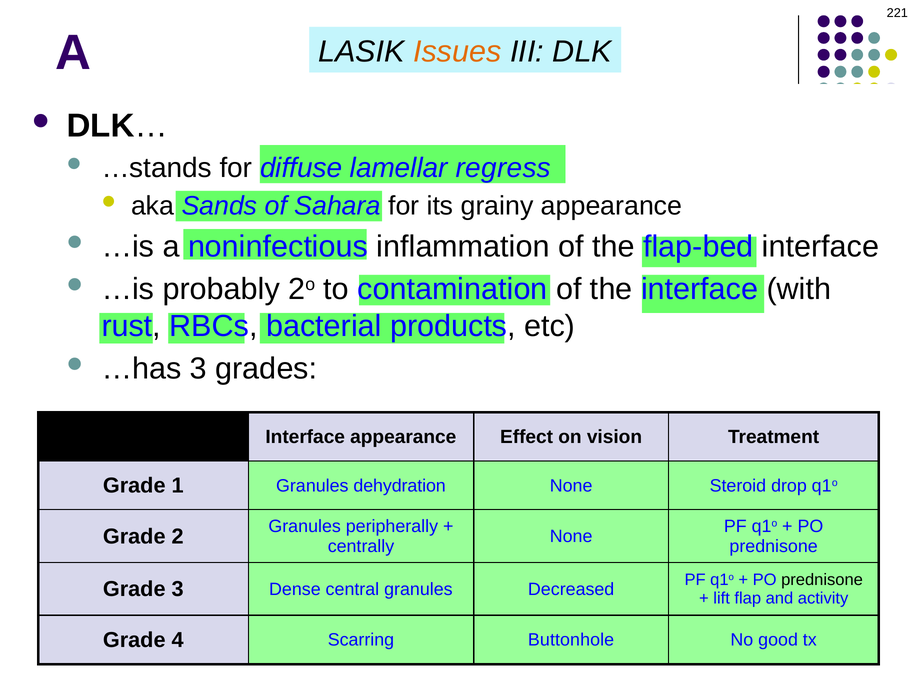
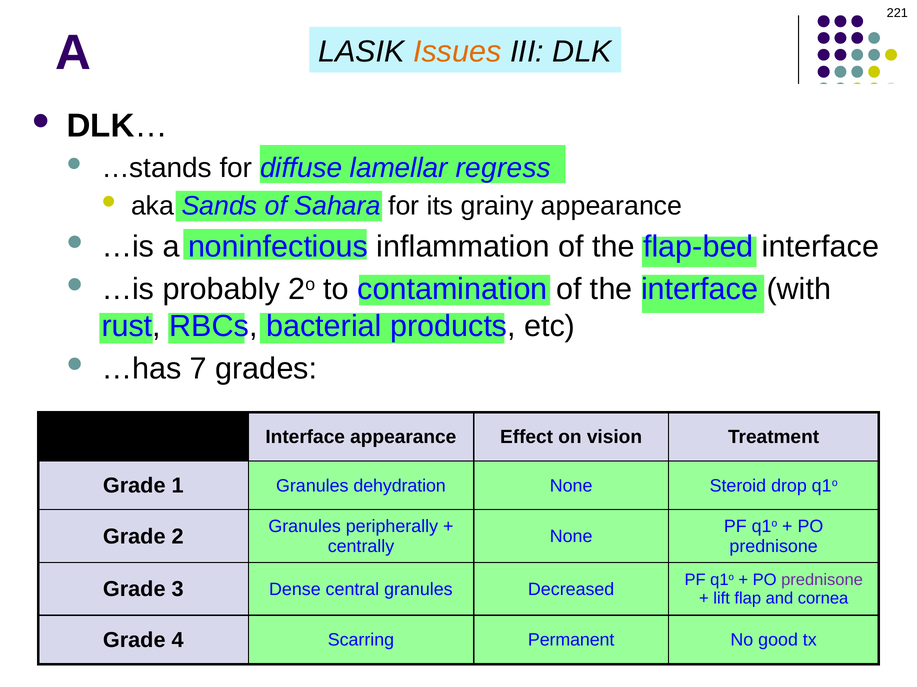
…has 3: 3 -> 7 (198, 369)
prednisone colour: black -> purple (822, 581)
activity: activity -> cornea (823, 599)
Buttonhole: Buttonhole -> Permanent (571, 641)
